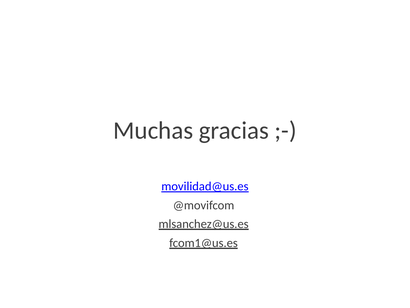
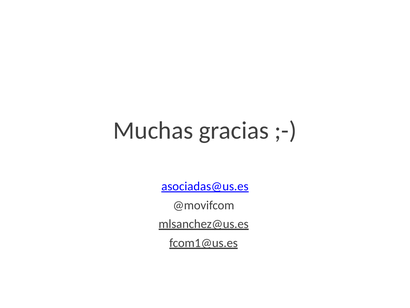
movilidad@us.es: movilidad@us.es -> asociadas@us.es (205, 186)
